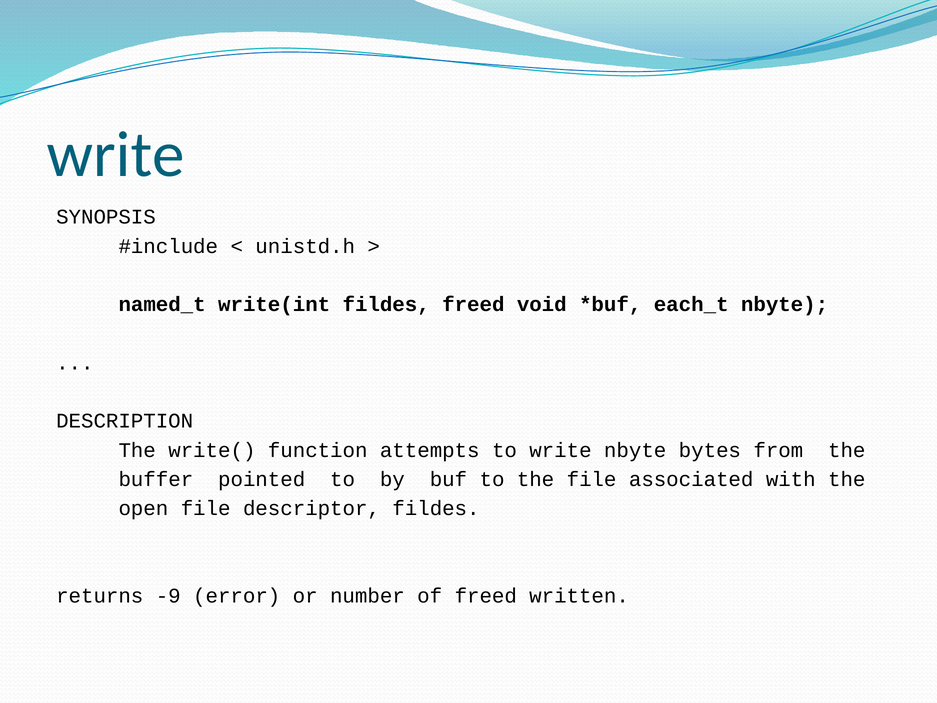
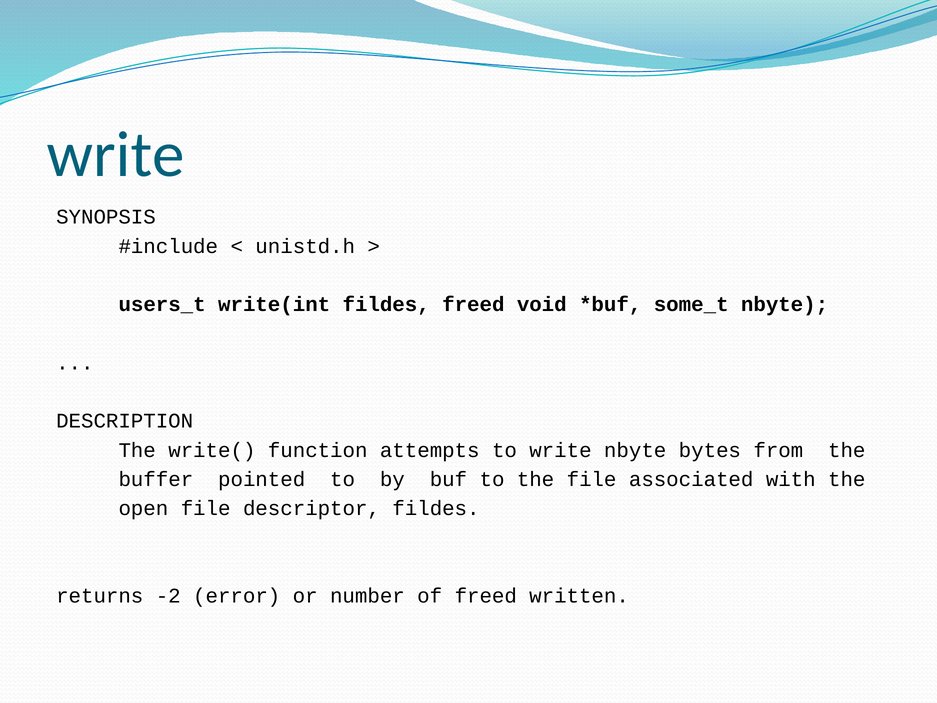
named_t: named_t -> users_t (162, 304)
each_t: each_t -> some_t (691, 304)
-9: -9 -> -2 (168, 596)
